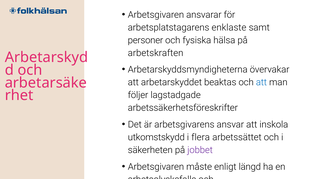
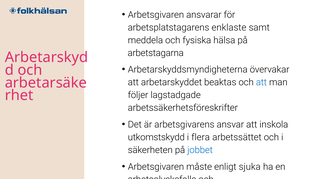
personer: personer -> meddela (145, 40)
arbetskraften: arbetskraften -> arbetstagarna (156, 53)
jobbet colour: purple -> blue (200, 150)
längd: längd -> sjuka (250, 167)
